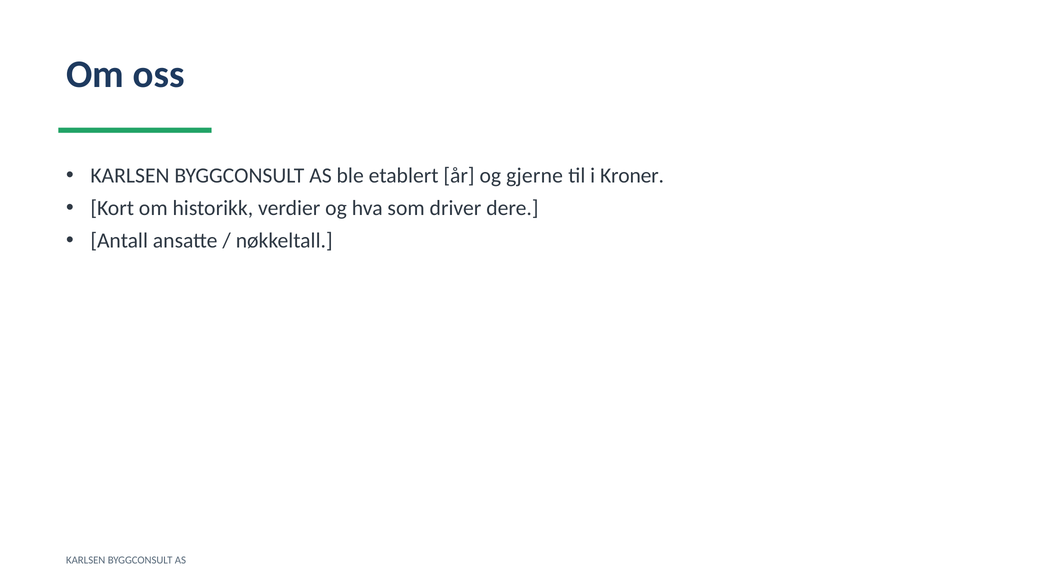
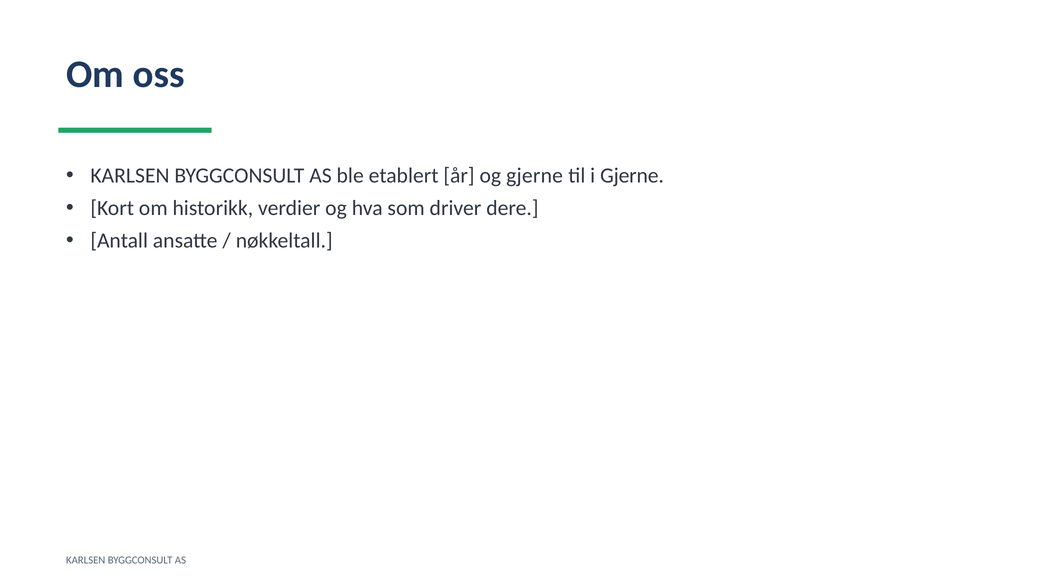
i Kroner: Kroner -> Gjerne (632, 176)
